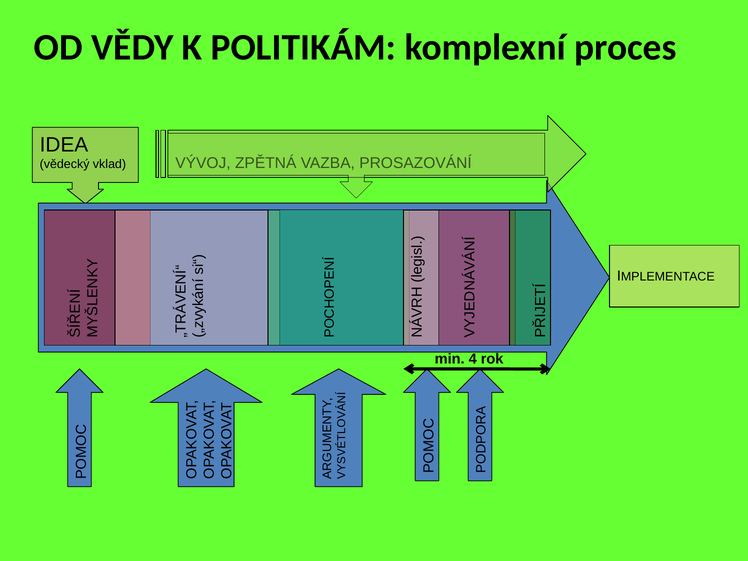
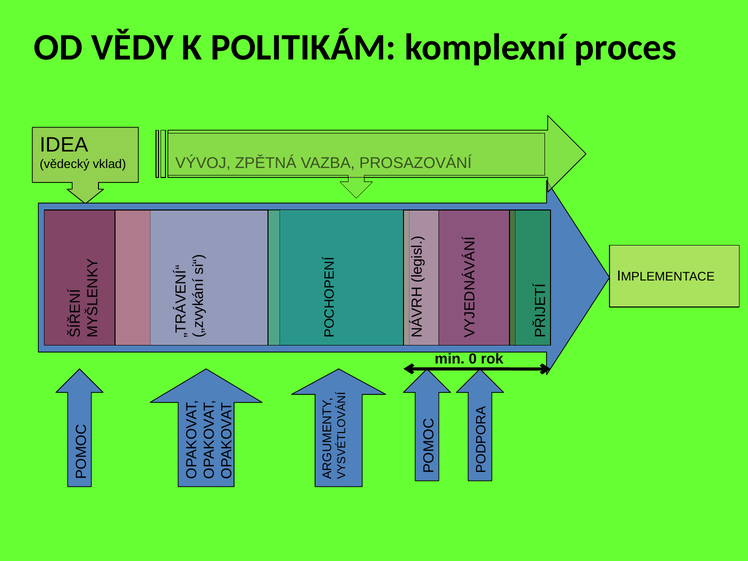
4: 4 -> 0 (473, 359)
